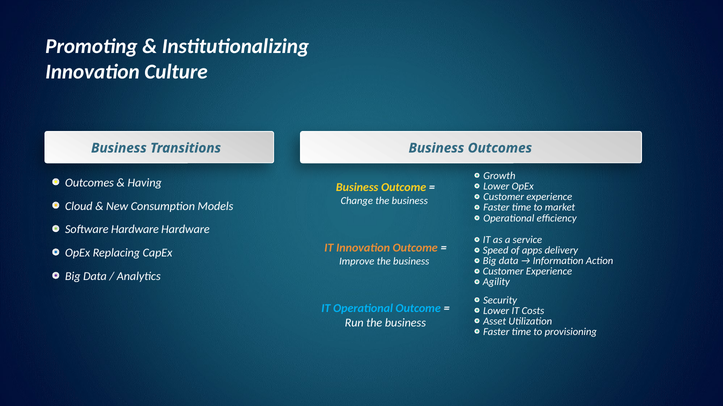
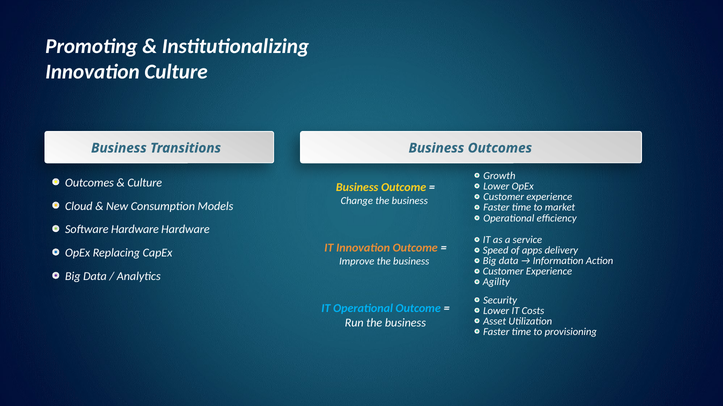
Having: Having -> Culture (145, 183)
